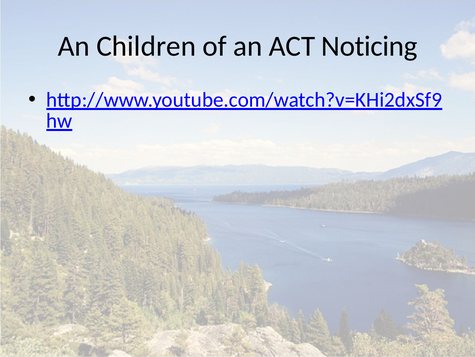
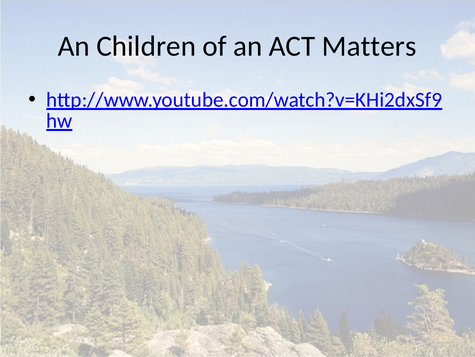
Noticing: Noticing -> Matters (369, 46)
